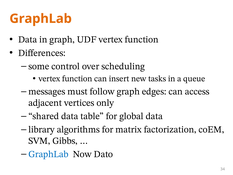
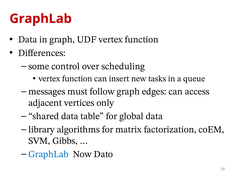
GraphLab colour: orange -> red (41, 19)
